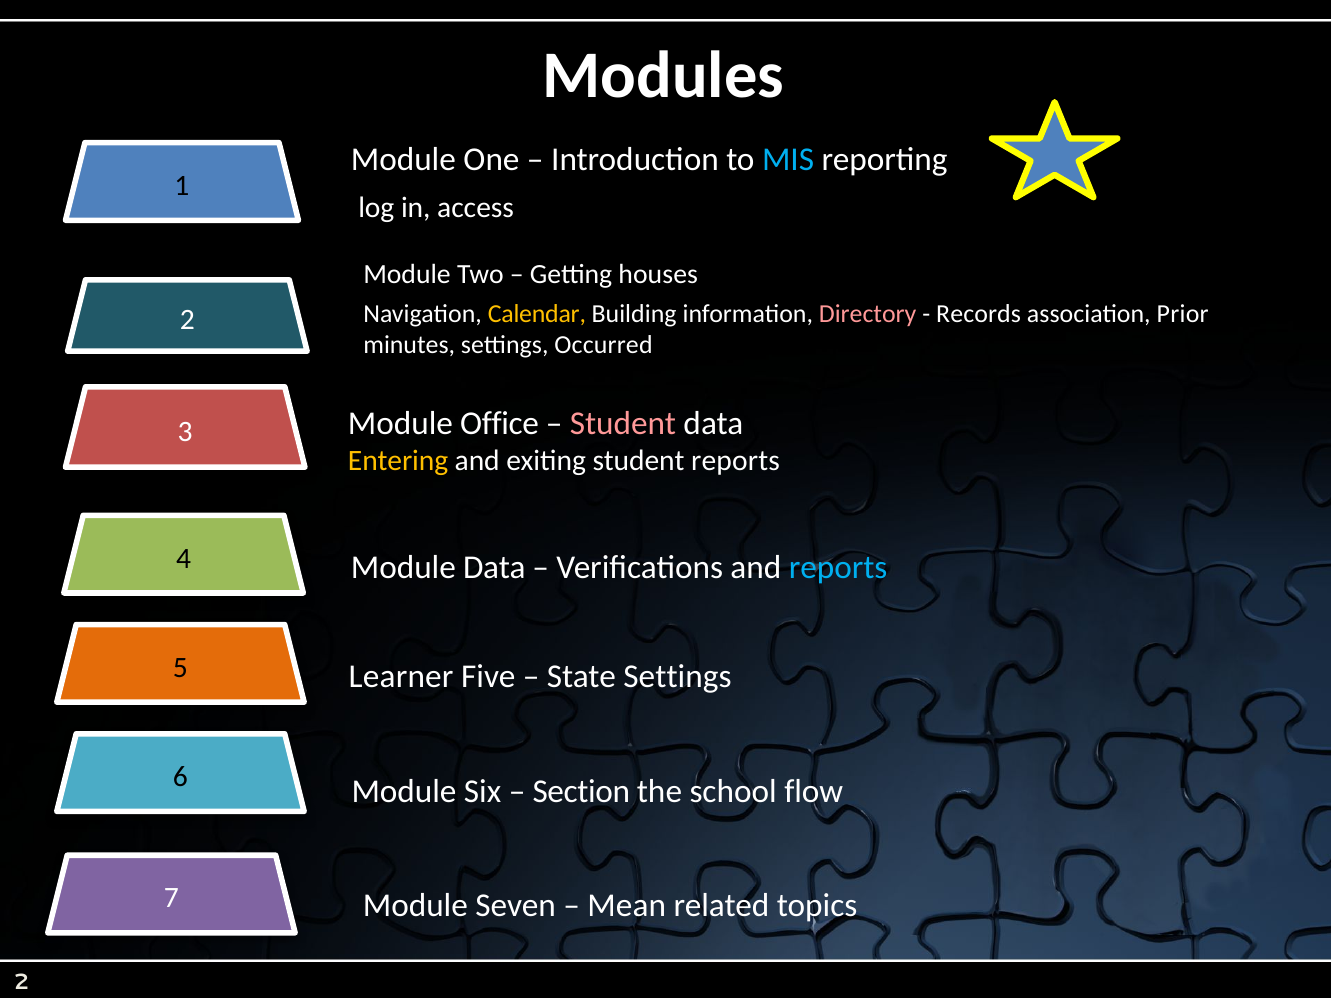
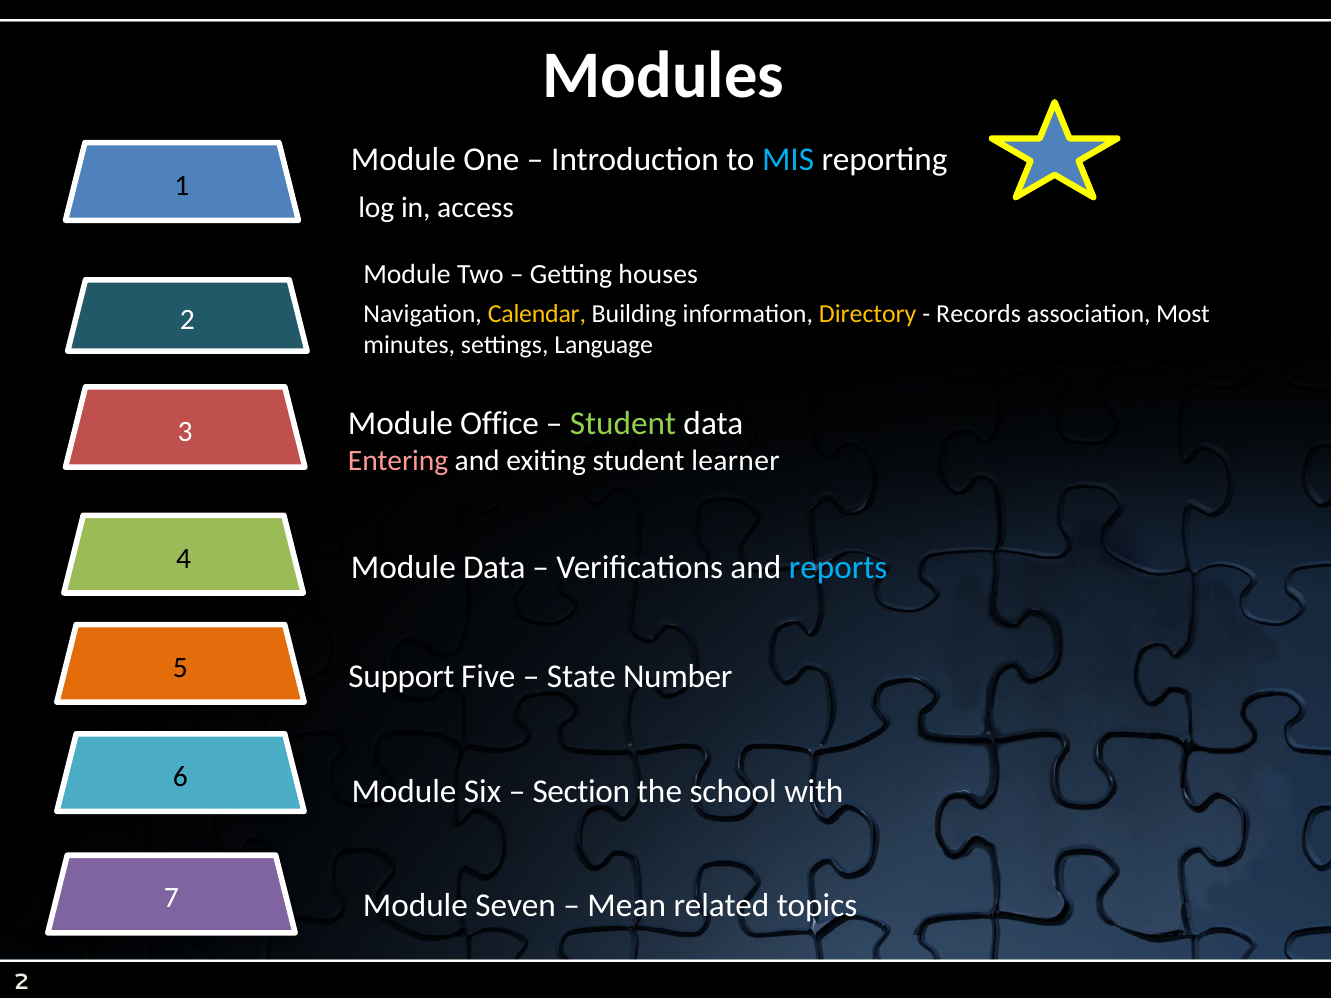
Directory colour: pink -> yellow (868, 314)
Prior: Prior -> Most (1183, 314)
Occurred: Occurred -> Language (604, 345)
Student colour: pink -> light green (623, 424)
Entering colour: yellow -> pink (398, 461)
student reports: reports -> learner (735, 461)
Learner: Learner -> Support (401, 677)
State Settings: Settings -> Number (678, 677)
flow: flow -> with (814, 792)
